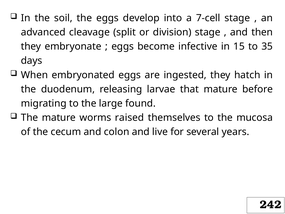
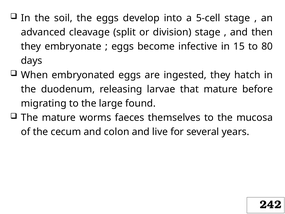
7-cell: 7-cell -> 5-cell (208, 18)
35: 35 -> 80 (267, 46)
raised: raised -> faeces (130, 118)
